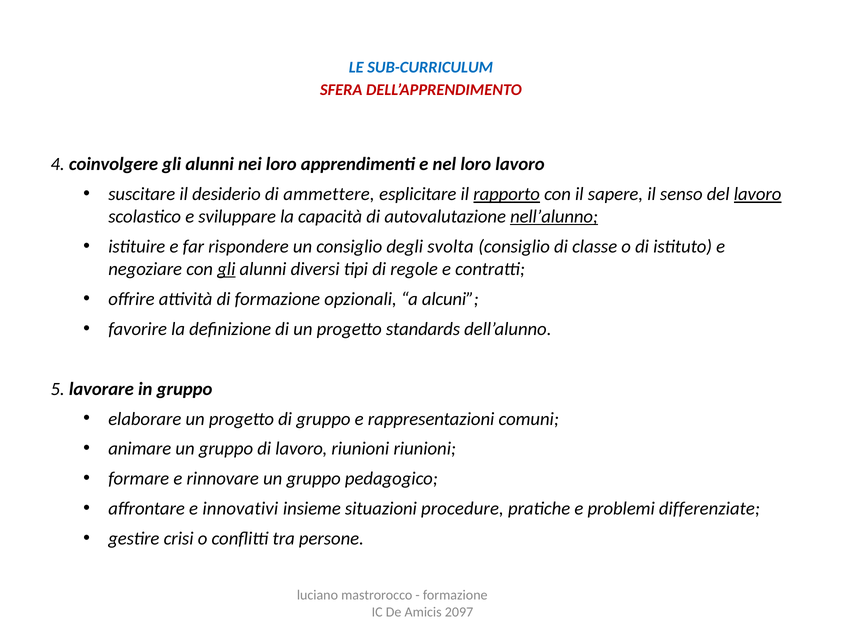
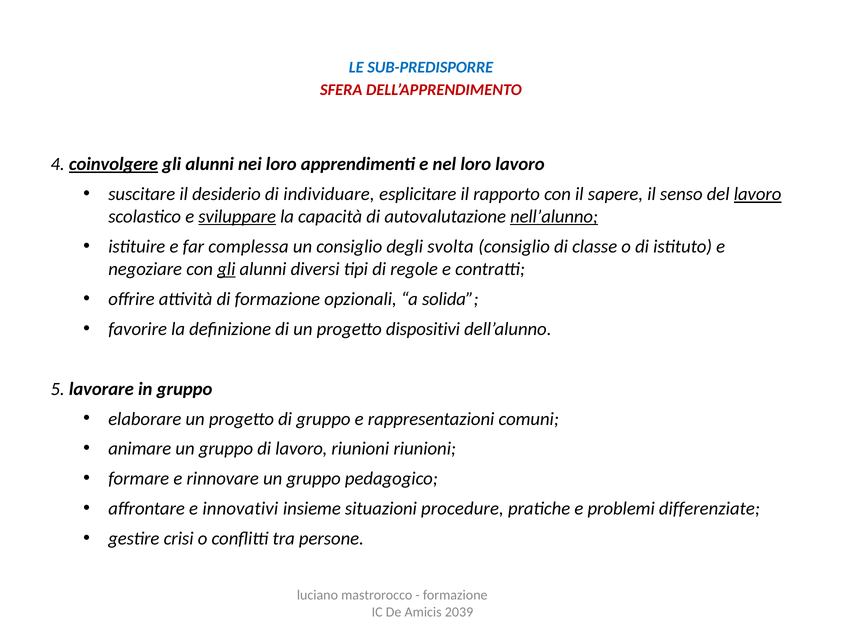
SUB-CURRICULUM: SUB-CURRICULUM -> SUB-PREDISPORRE (430, 67)
coinvolgere underline: none -> present (114, 164)
ammettere: ammettere -> individuare (329, 194)
rapporto underline: present -> none (507, 194)
sviluppare underline: none -> present (237, 216)
rispondere: rispondere -> complessa (248, 246)
alcuni: alcuni -> solida (450, 299)
standards: standards -> dispositivi (423, 329)
2097: 2097 -> 2039 (459, 611)
